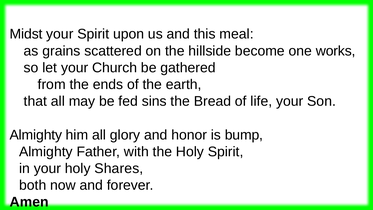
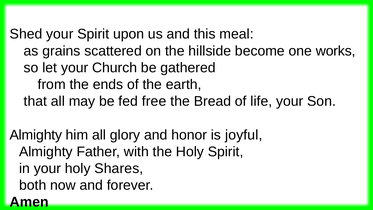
Midst: Midst -> Shed (26, 34)
sins: sins -> free (154, 101)
bump: bump -> joyful (244, 135)
